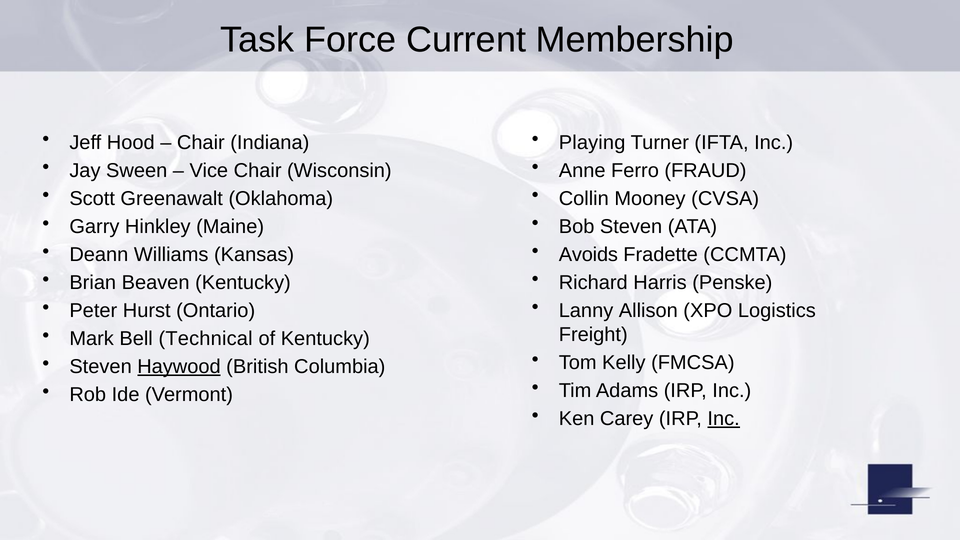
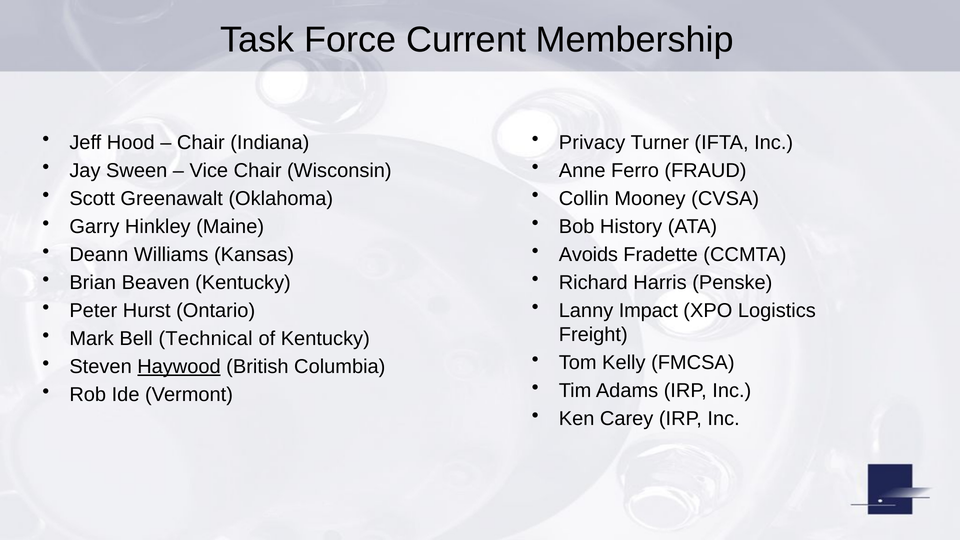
Playing: Playing -> Privacy (592, 143)
Bob Steven: Steven -> History (631, 227)
Allison: Allison -> Impact (648, 311)
Inc underline: present -> none (724, 419)
